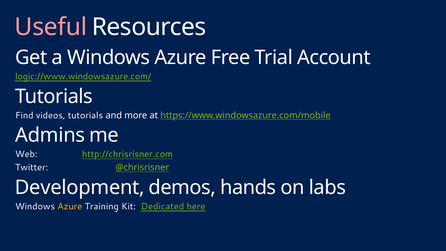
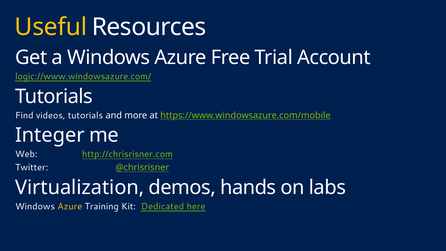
Useful colour: pink -> yellow (51, 27)
Admins: Admins -> Integer (50, 135)
Development: Development -> Virtualization (80, 187)
